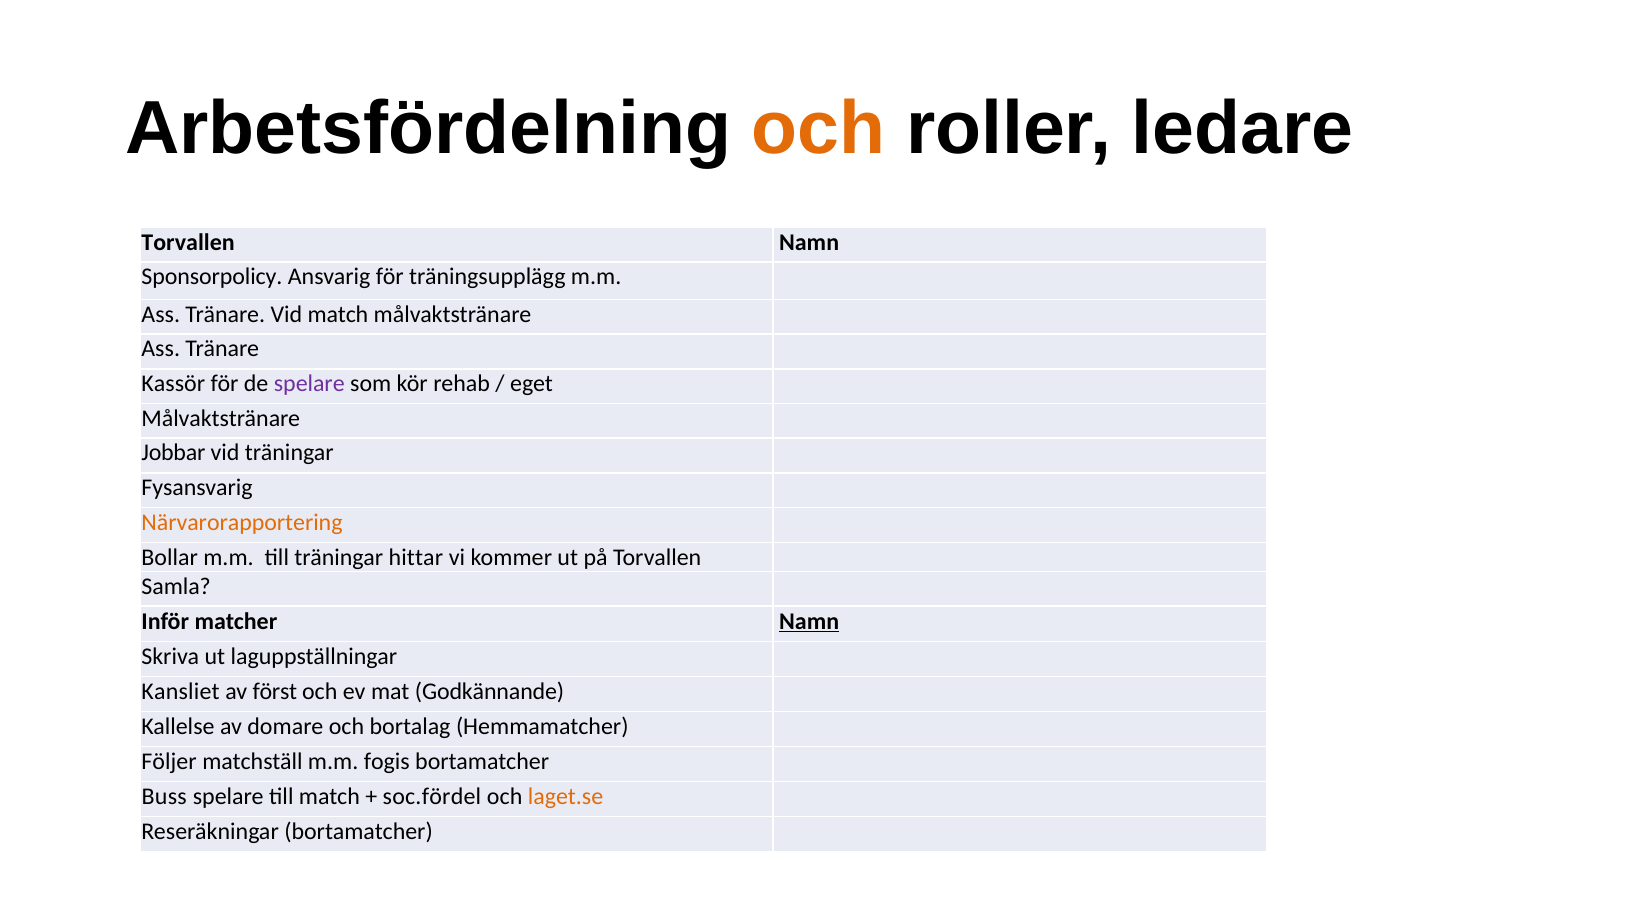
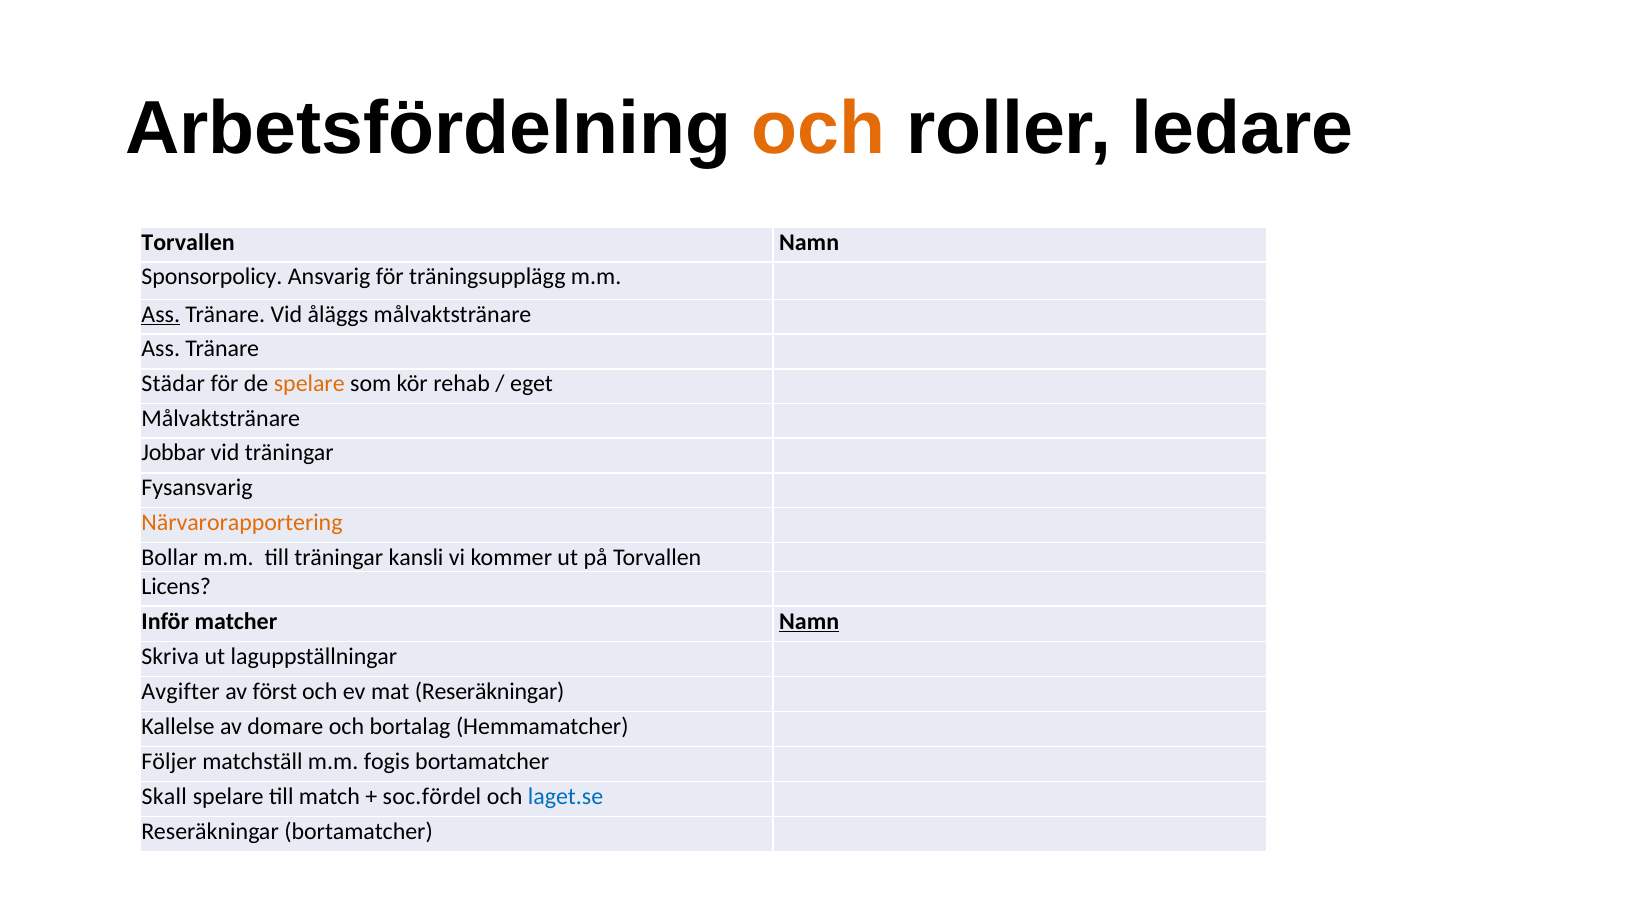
Ass underline: none -> present (161, 315)
Vid match: match -> åläggs (338, 315)
Kassör: Kassör -> Städar (173, 384)
spelare colour: purple -> orange (309, 384)
hittar: hittar -> kansli (416, 558)
Samla: Samla -> Licens (176, 587)
Kansliet: Kansliet -> Avgifter (181, 692)
mat Godkännande: Godkännande -> Reseräkningar (490, 692)
Buss: Buss -> Skall (164, 797)
laget.se colour: orange -> blue (566, 797)
